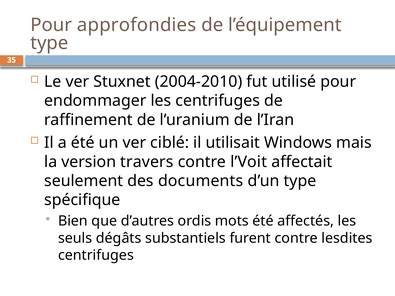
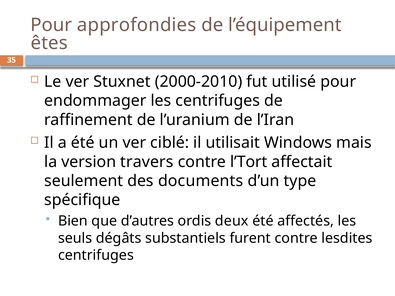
type: type -> êtes (49, 43)
2004-2010: 2004-2010 -> 2000-2010 (199, 82)
l’Voit: l’Voit -> l’Tort (249, 162)
mots: mots -> deux (232, 221)
